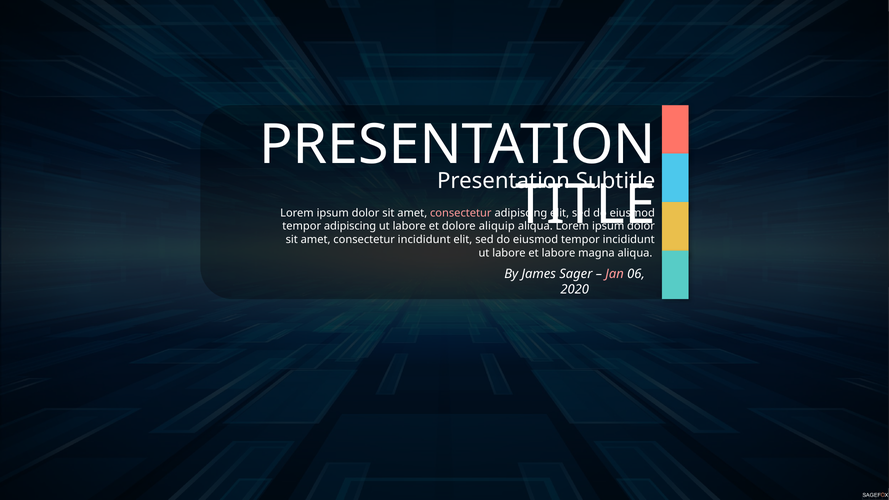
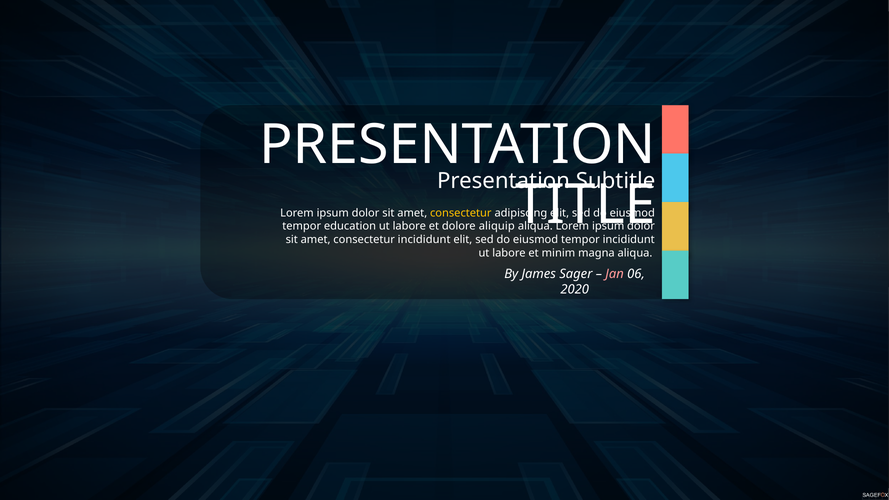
consectetur colour: pink -> yellow (461, 213)
tempor adipiscing: adipiscing -> education (350, 226)
et labore: labore -> minim (558, 253)
